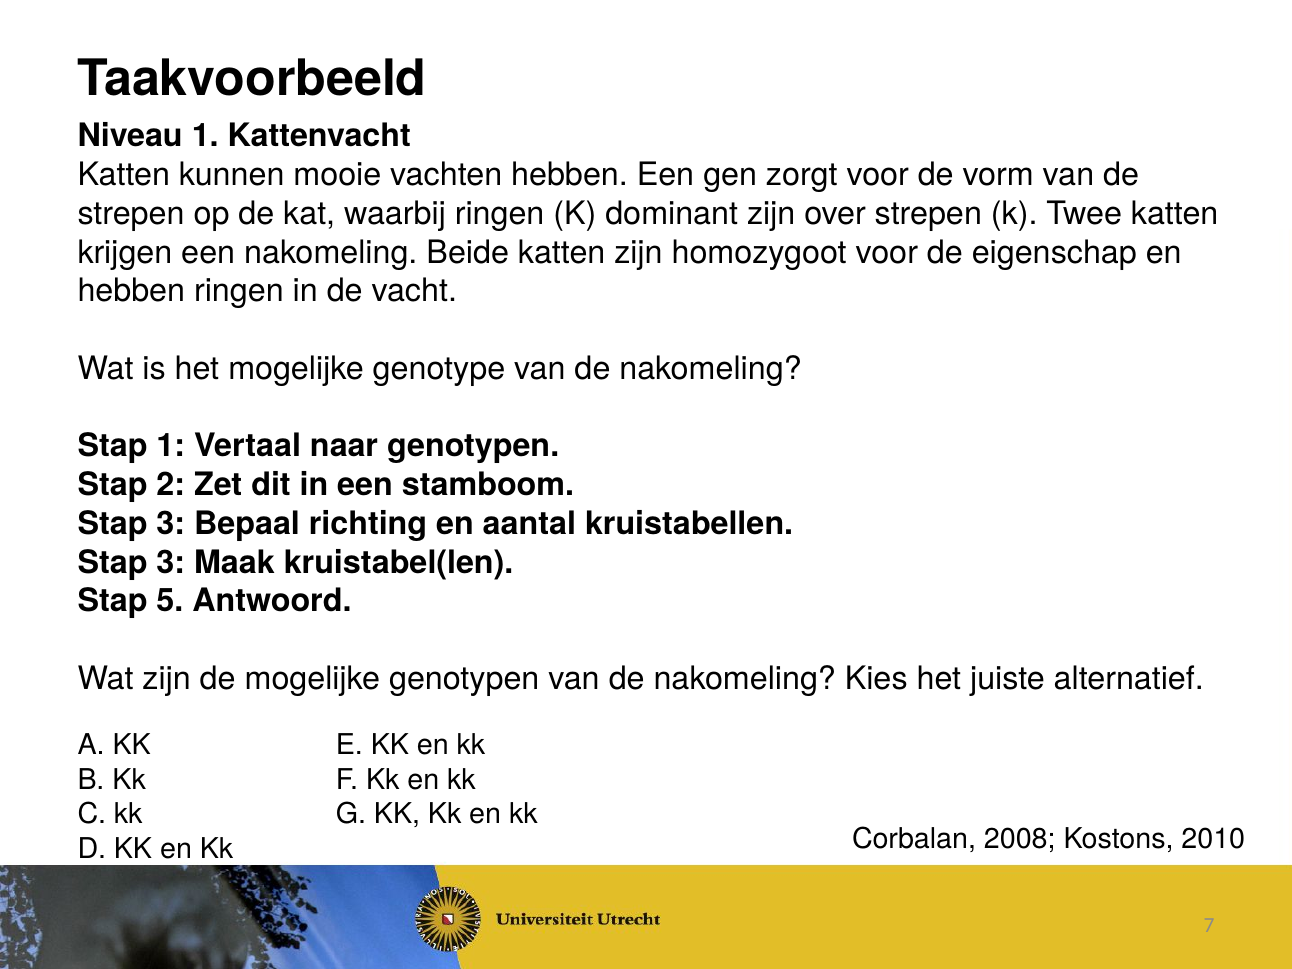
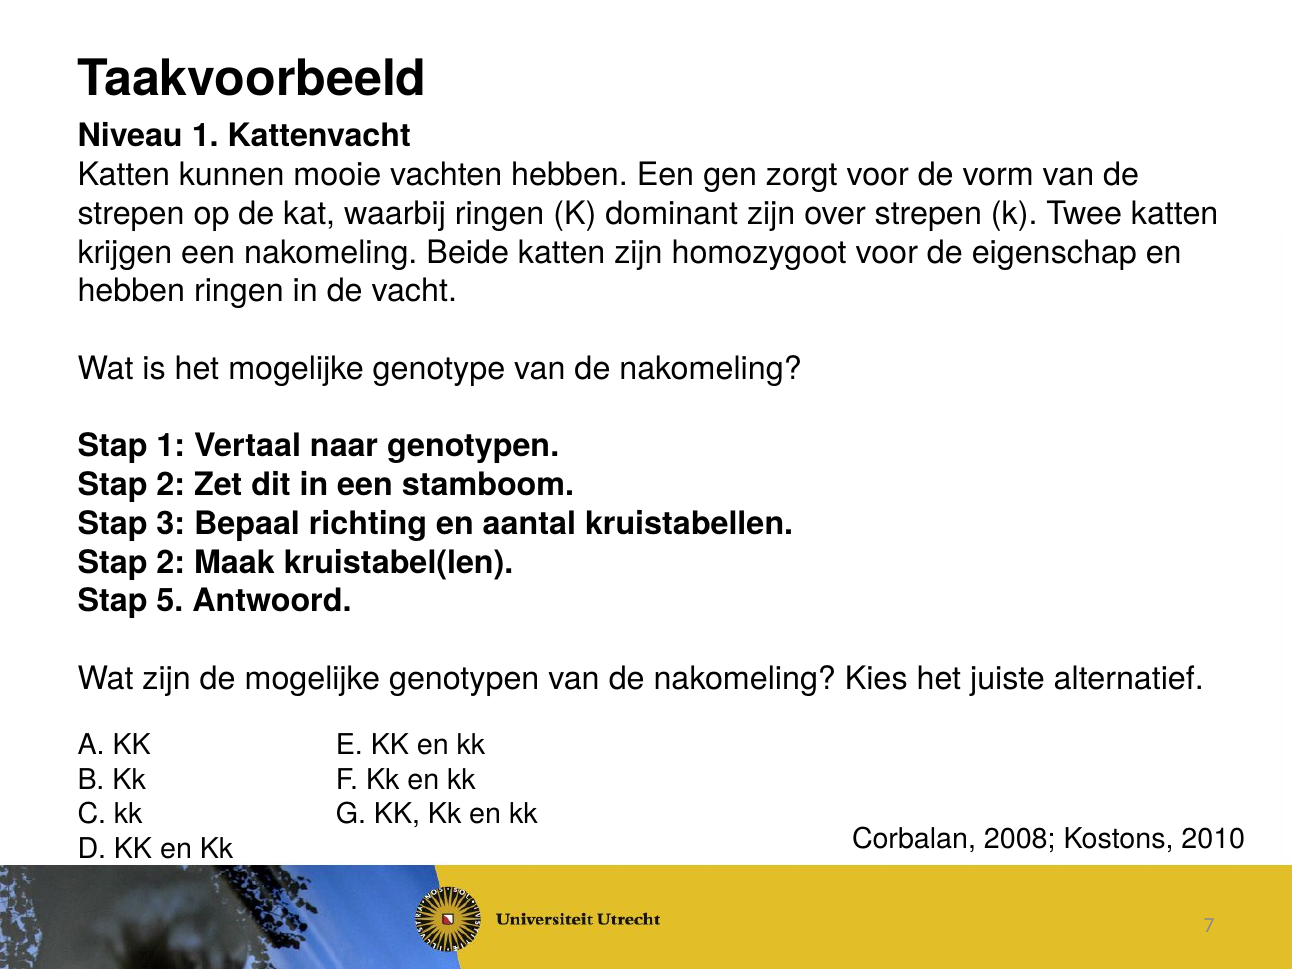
3: 3 -> 2 (171, 563)
